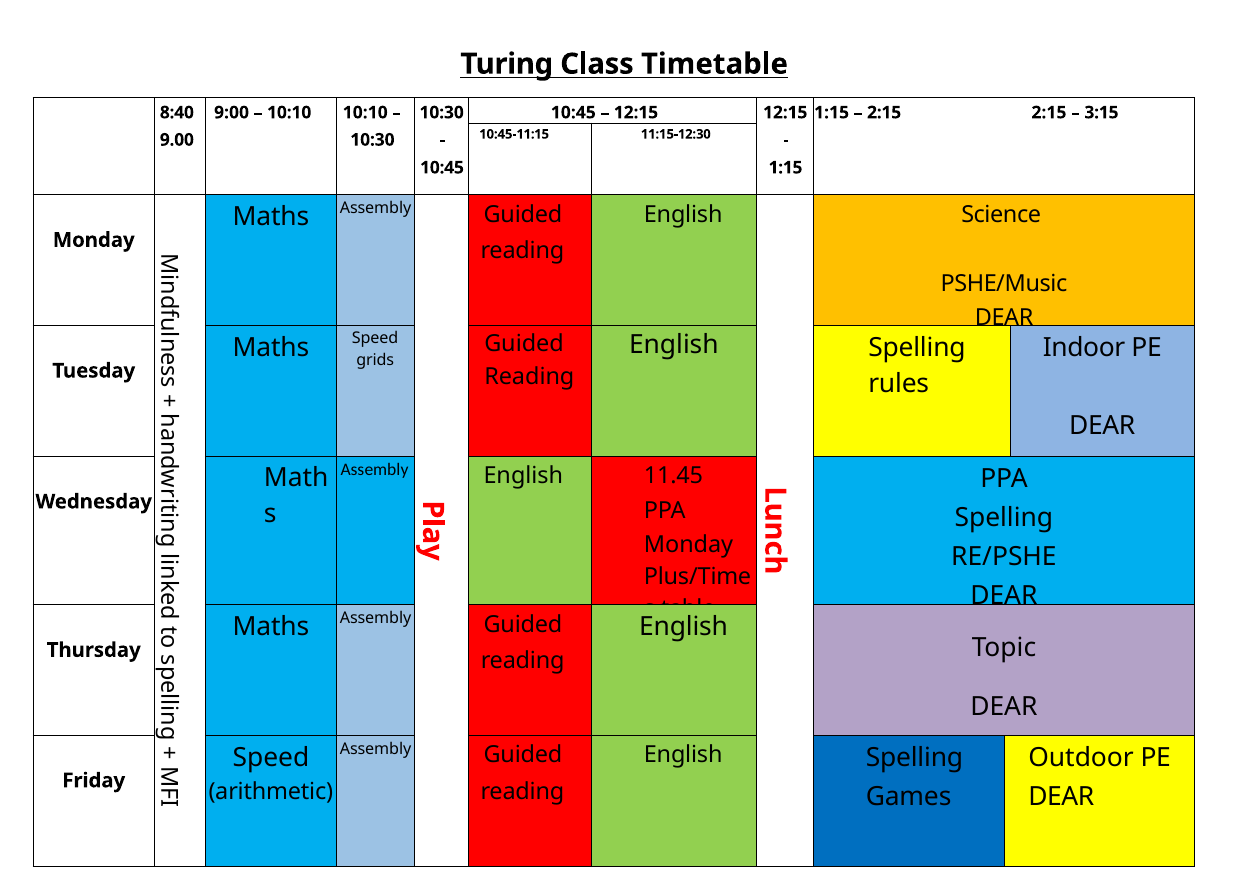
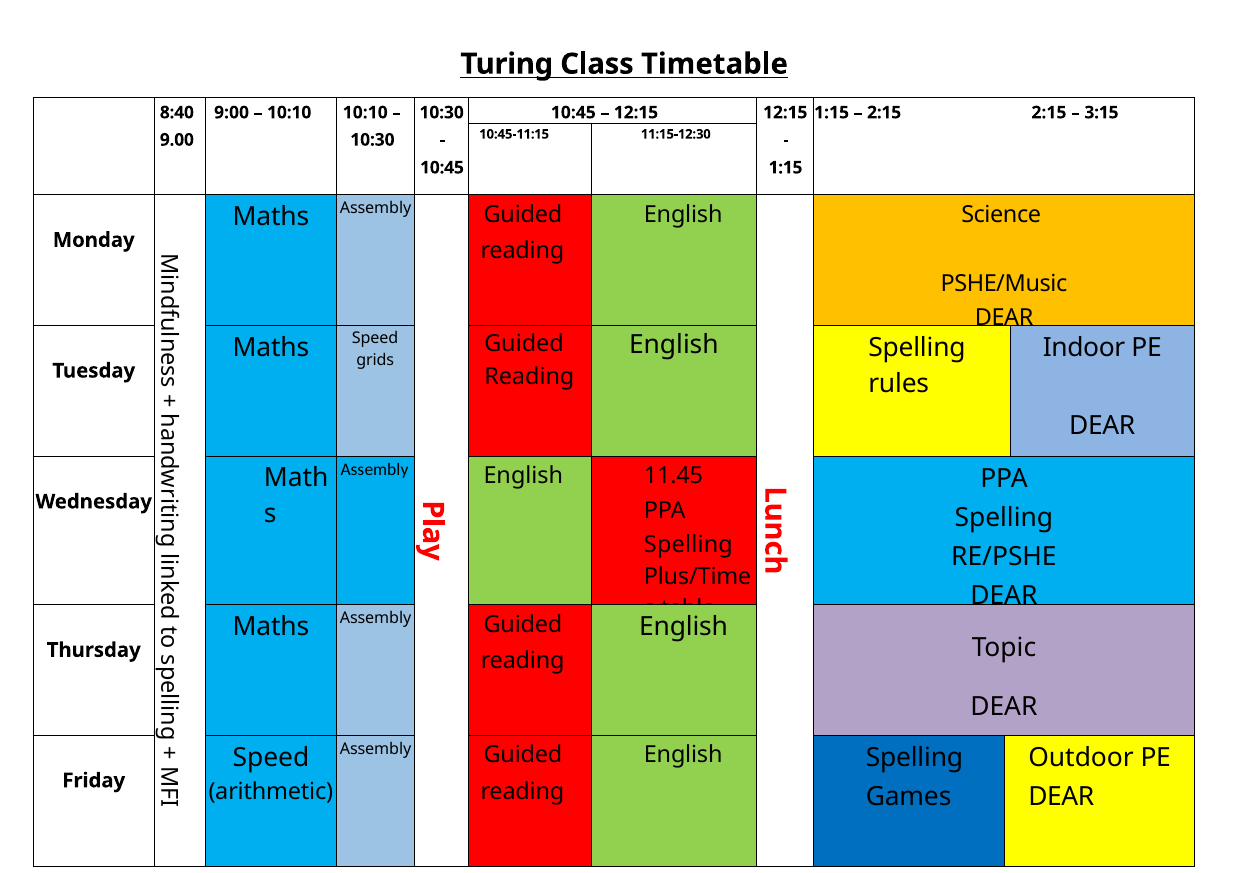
Monday: Monday -> Spelling (688, 545)
